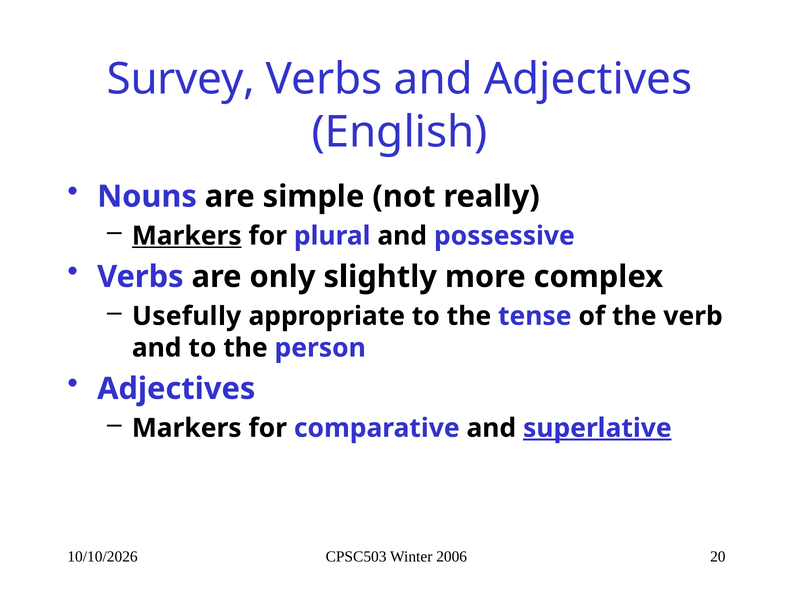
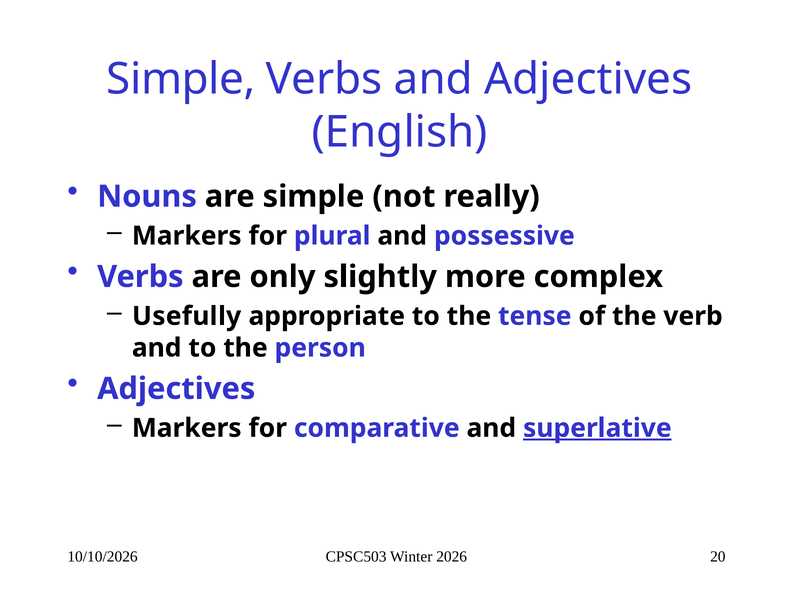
Survey: Survey -> Simple (181, 79)
Markers underline: present -> none (187, 236)
2006: 2006 -> 2026 (452, 556)
